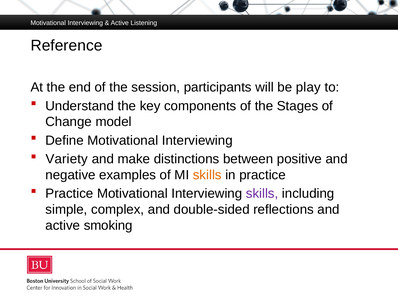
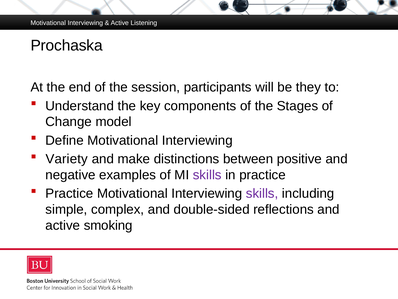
Reference: Reference -> Prochaska (67, 46)
play: play -> they (308, 87)
skills colour: orange -> purple (207, 175)
